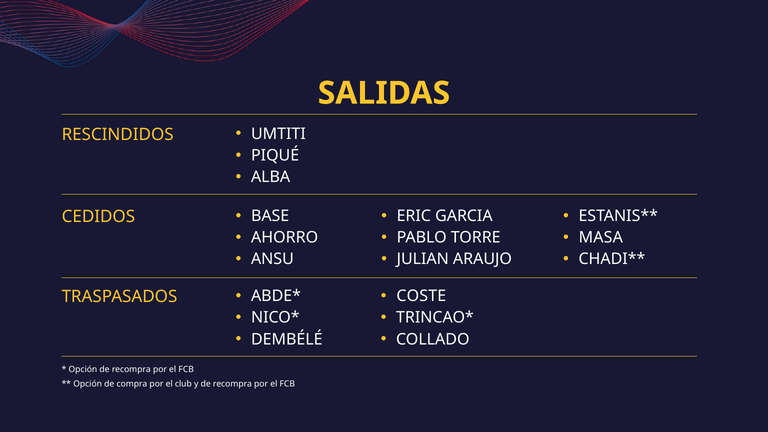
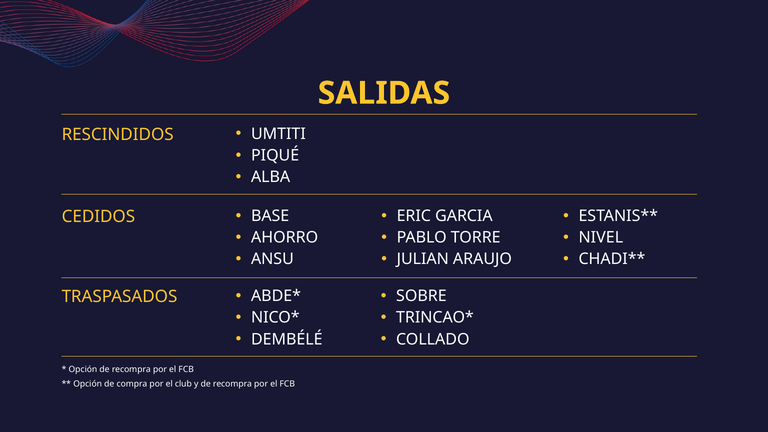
MASA: MASA -> NIVEL (601, 238)
COSTE: COSTE -> SOBRE (421, 296)
